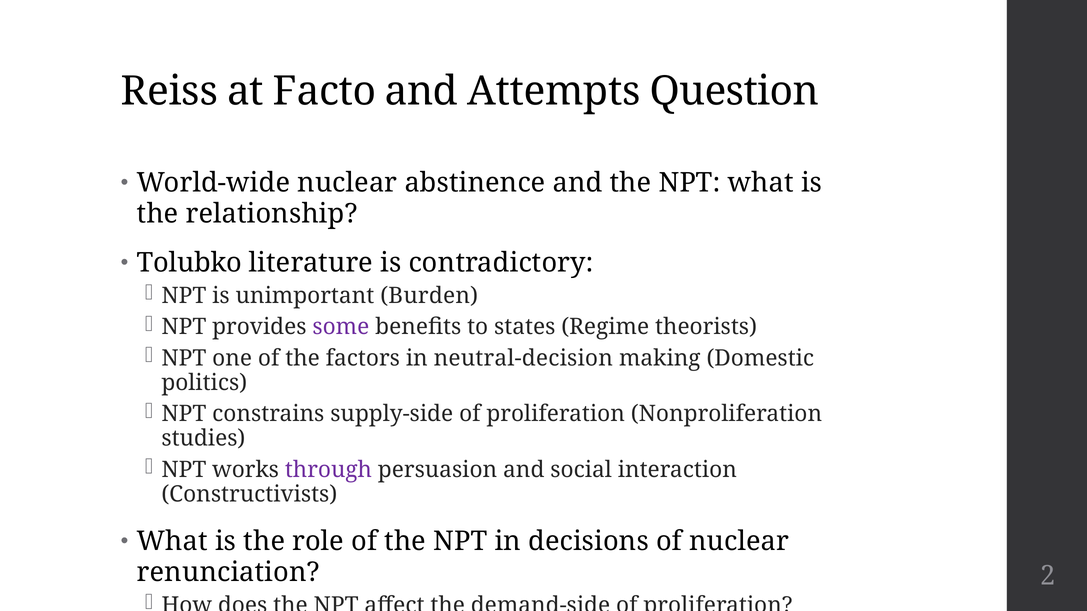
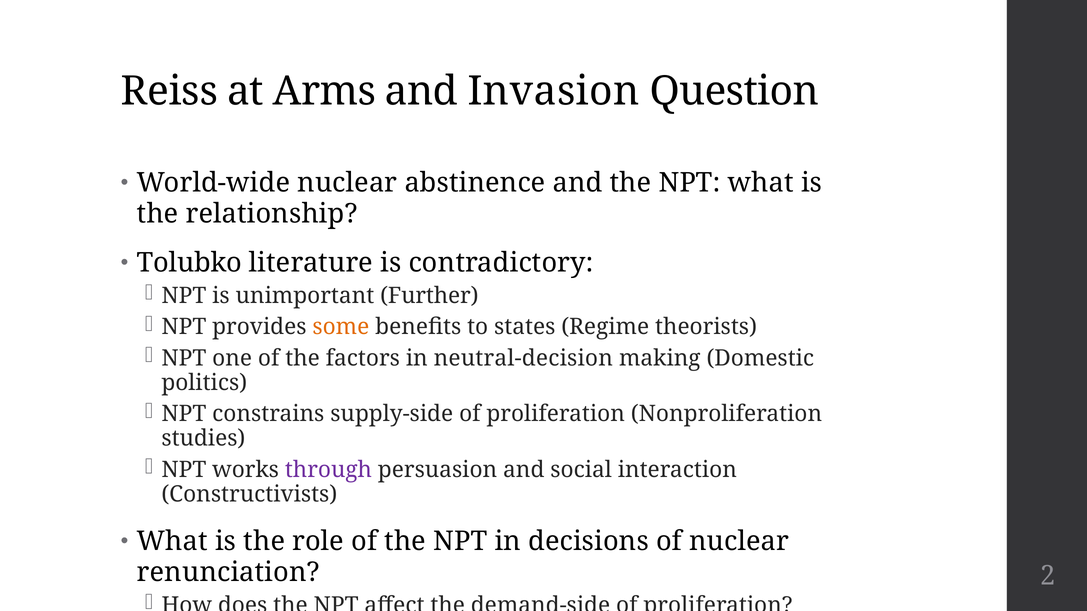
Facto: Facto -> Arms (325, 91)
Attempts: Attempts -> Invasion (554, 91)
Burden: Burden -> Further (429, 296)
some colour: purple -> orange (341, 327)
